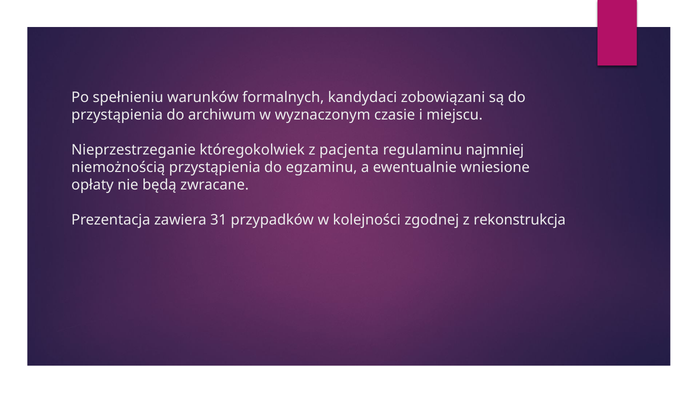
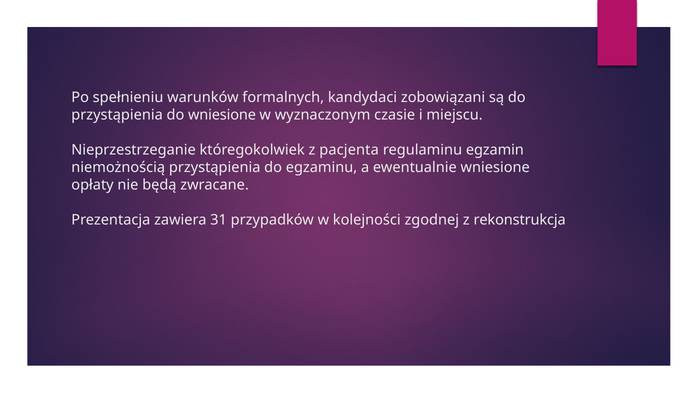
do archiwum: archiwum -> wniesione (222, 115)
najmniej: najmniej -> egzamin (495, 150)
